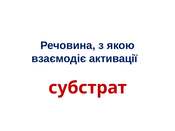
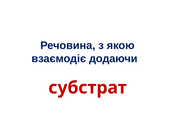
активації: активації -> додаючи (113, 59)
